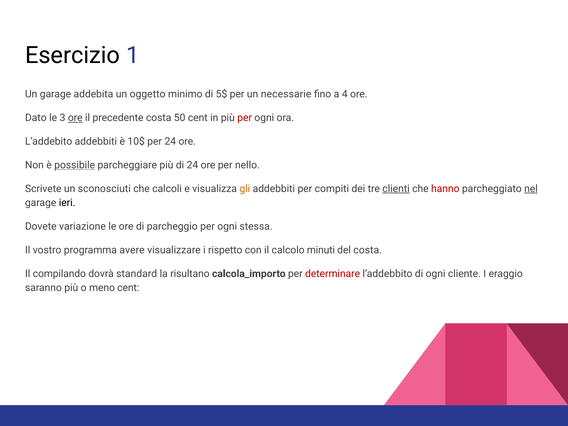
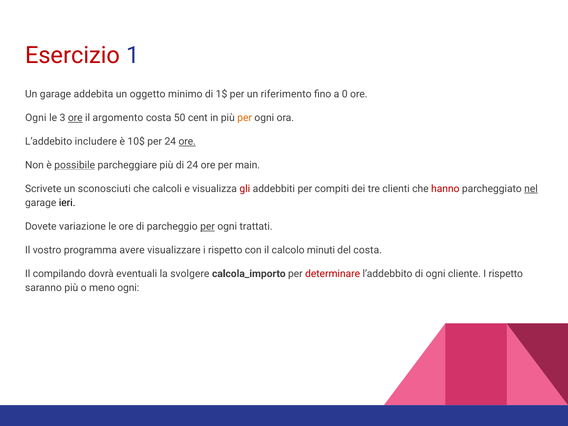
Esercizio colour: black -> red (73, 55)
5$: 5$ -> 1$ (222, 94)
necessarie: necessarie -> riferimento (286, 94)
4: 4 -> 0 (345, 94)
Dato: Dato -> Ogni (36, 118)
precedente: precedente -> argomento (118, 118)
per colour: red -> orange (245, 118)
L’addebito addebbiti: addebbiti -> includere (96, 141)
ore underline: none -> present (187, 141)
nello: nello -> main (247, 165)
gli colour: orange -> red (245, 189)
clienti underline: present -> none (396, 189)
per underline: none -> present (208, 226)
stessa: stessa -> trattati (256, 226)
standard: standard -> eventuali (137, 274)
risultano: risultano -> svolgere (190, 274)
cliente I eraggio: eraggio -> rispetto (506, 274)
meno cent: cent -> ogni (128, 288)
